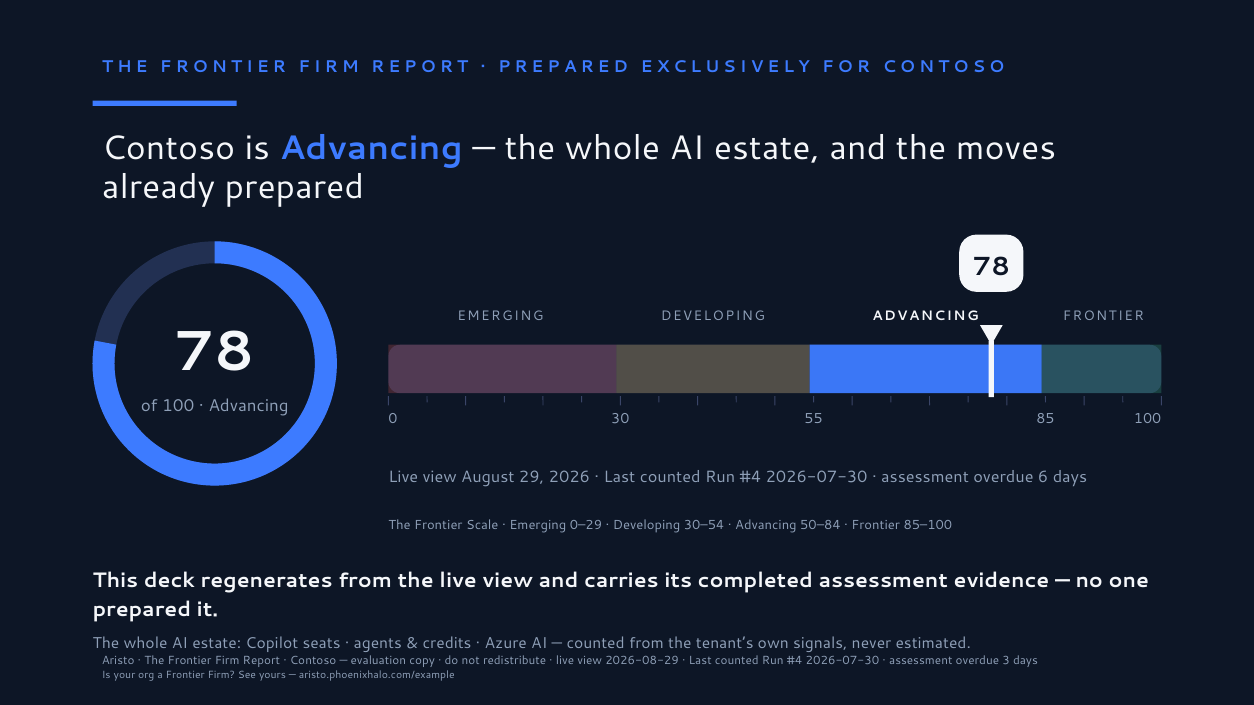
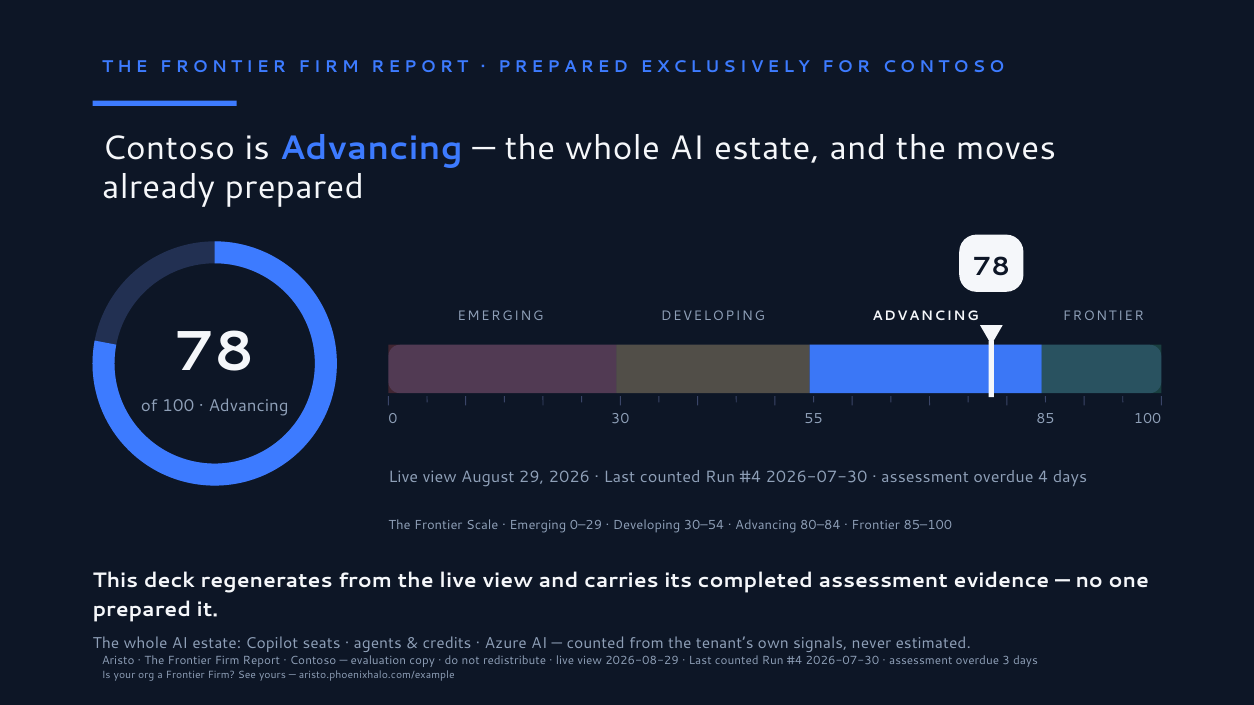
6: 6 -> 4 (1043, 478)
50–84: 50–84 -> 80–84 (820, 525)
